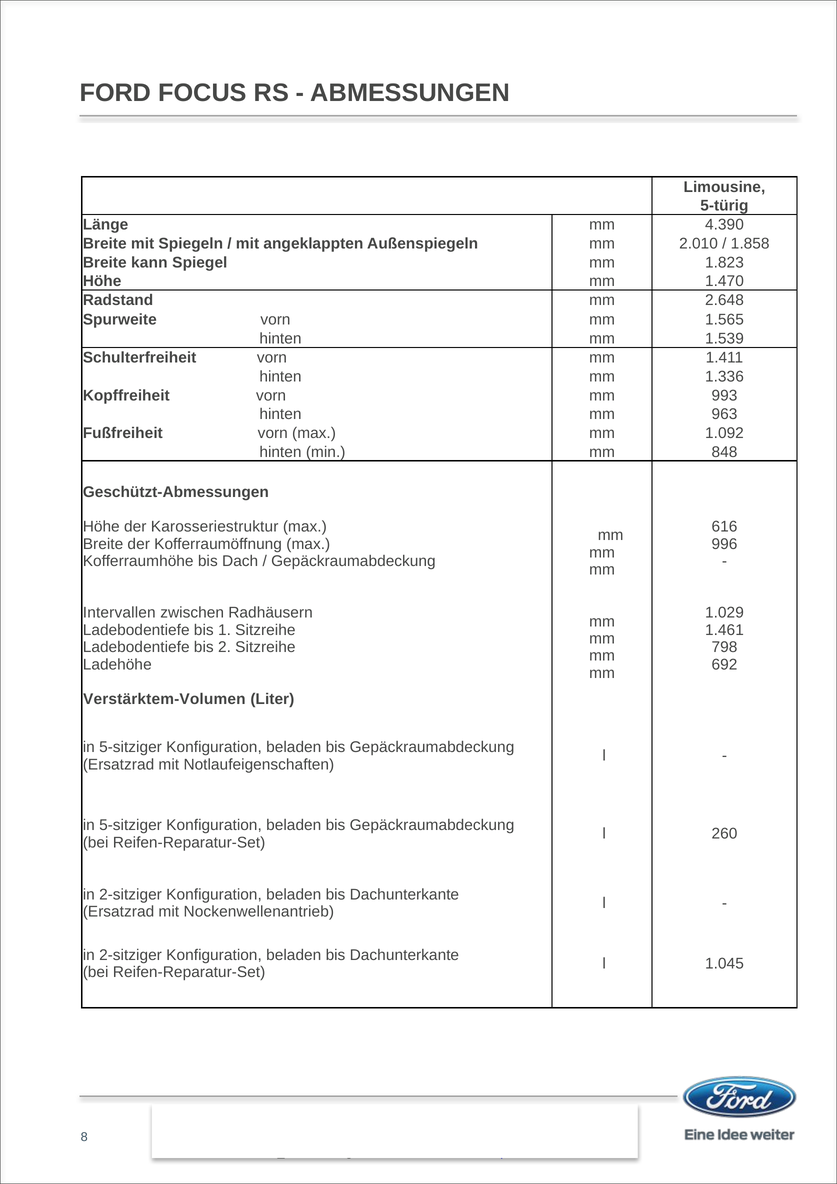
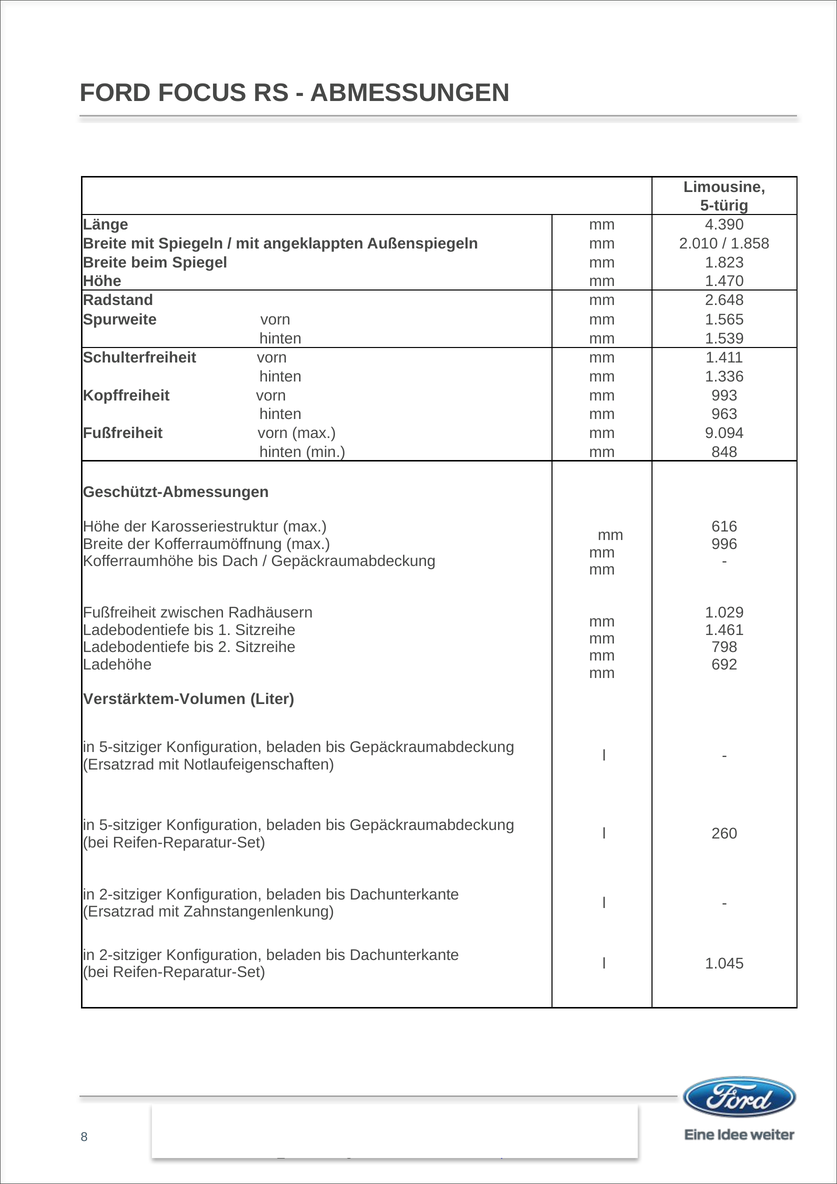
kann: kann -> beim (149, 262)
1.092: 1.092 -> 9.094 (724, 433)
Intervallen: Intervallen -> Fußfreiheit (119, 613)
Nockenwellenantrieb: Nockenwellenantrieb -> Zahnstangenlenkung (259, 911)
